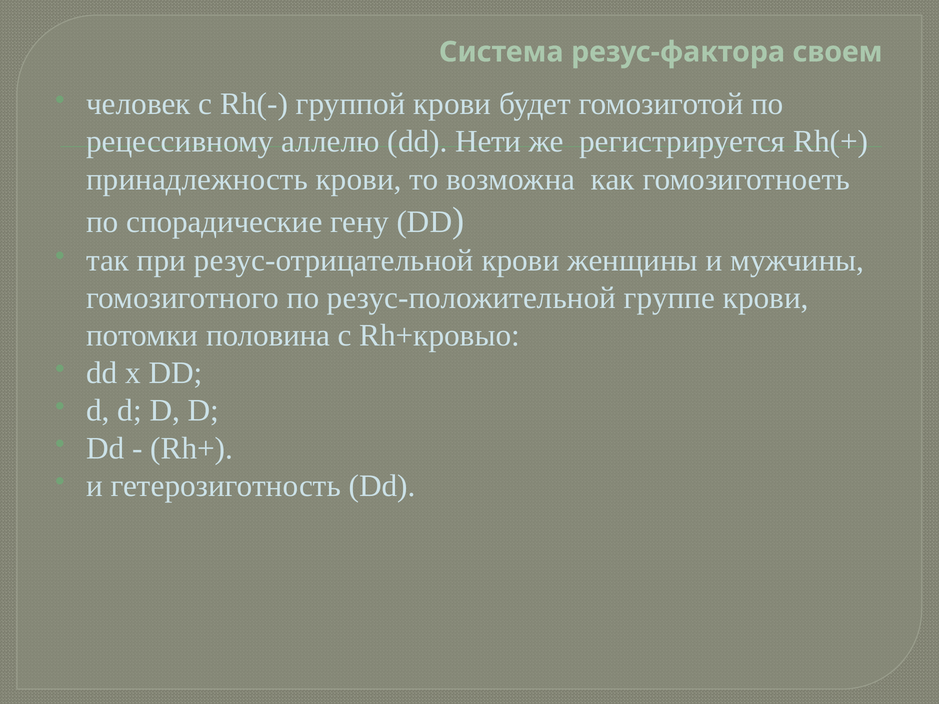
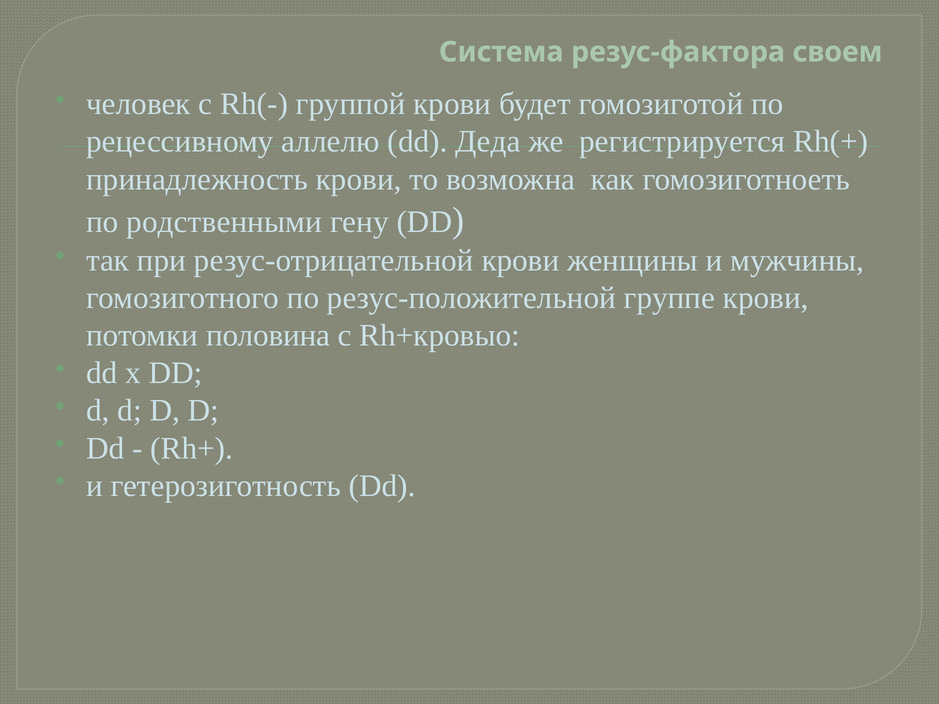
Нети: Нети -> Деда (488, 142)
спорадические: спорадические -> родственными (224, 222)
